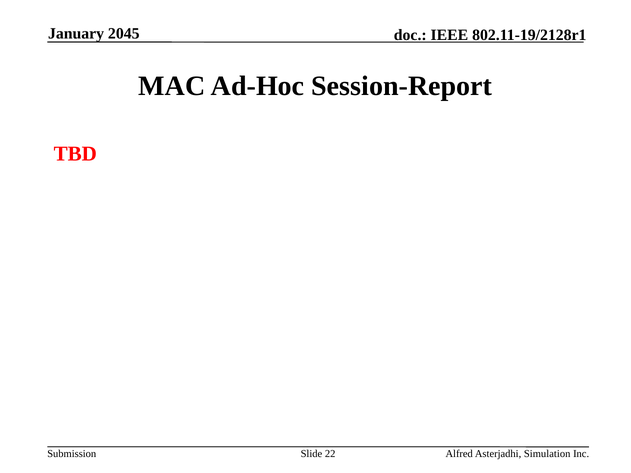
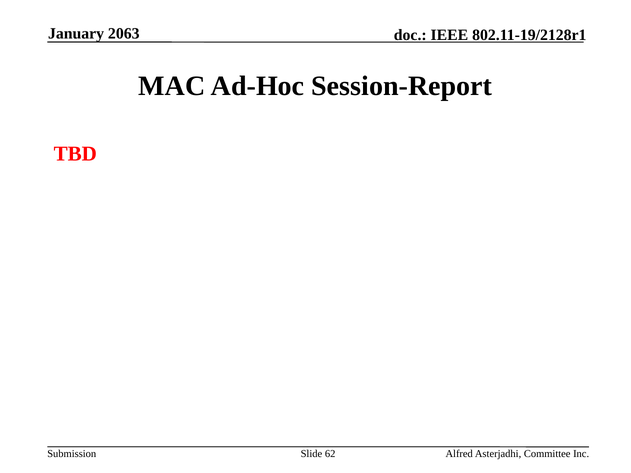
2045: 2045 -> 2063 (124, 33)
22: 22 -> 62 (330, 454)
Simulation: Simulation -> Committee (547, 454)
